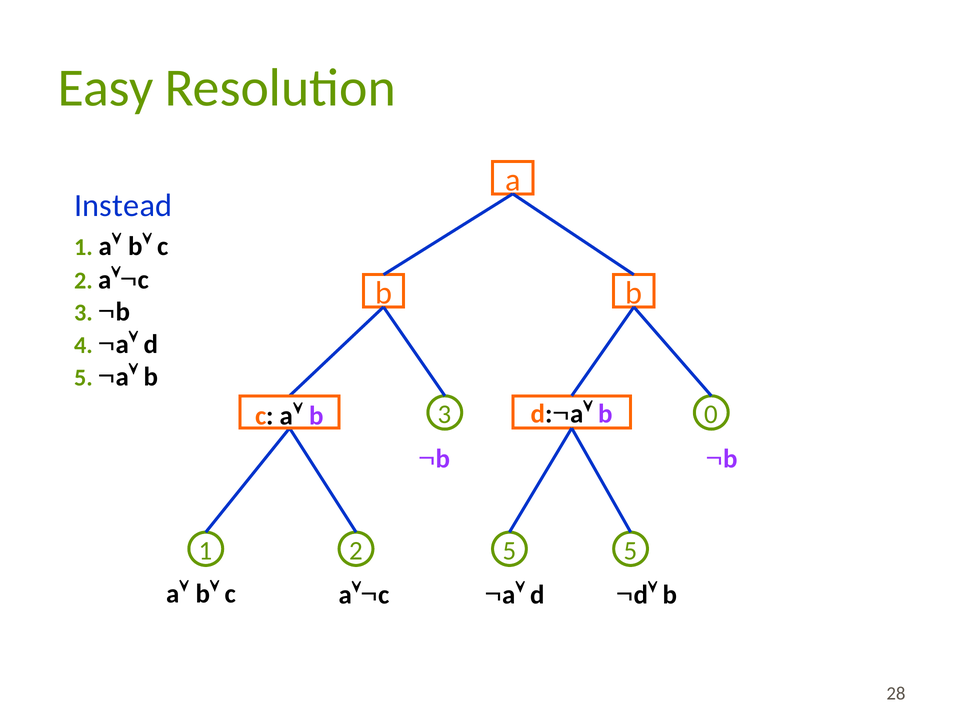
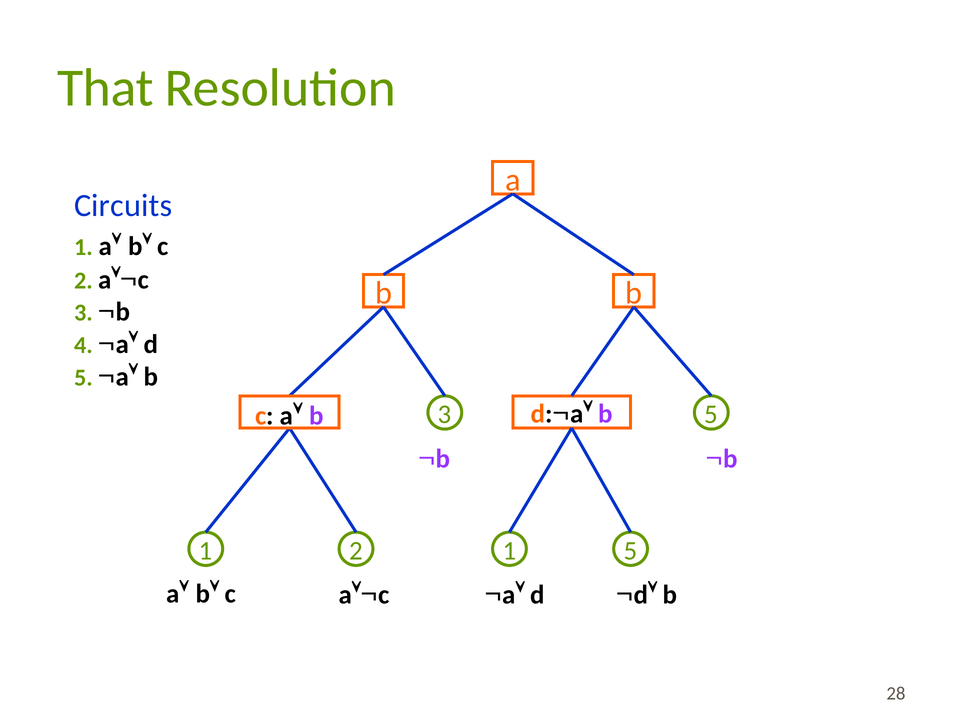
Easy: Easy -> That (106, 88)
Instead: Instead -> Circuits (123, 206)
3 0: 0 -> 5 (711, 414)
1 5: 5 -> 1 (509, 550)
